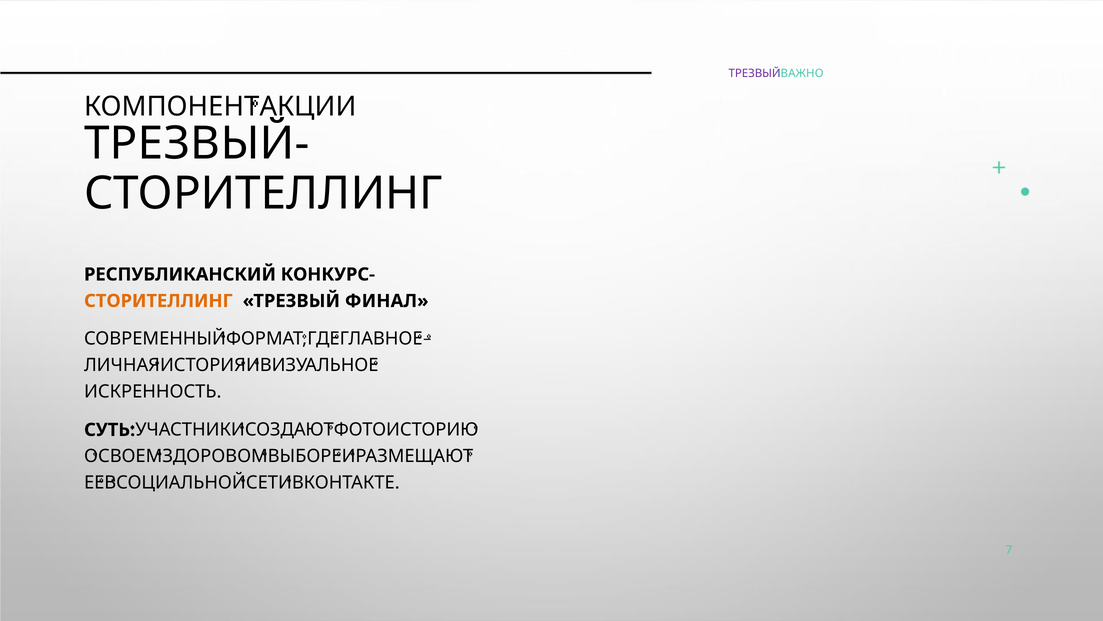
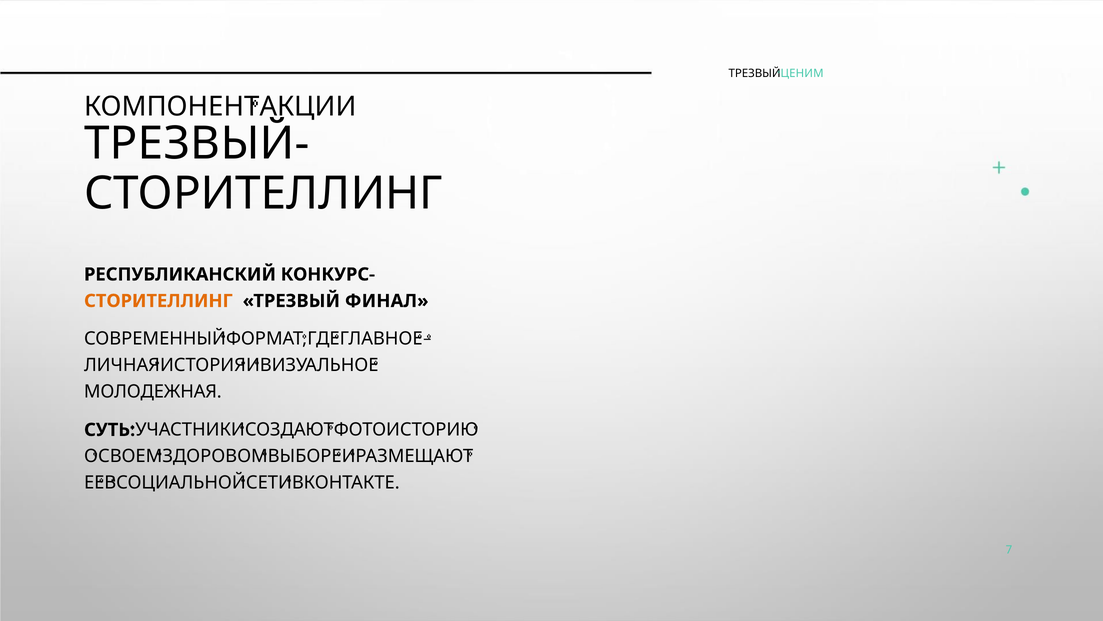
ТРЕЗВЫЙ colour: purple -> black (755, 73)
ВАЖНО: ВАЖНО -> ЦЕНИМ (802, 73)
ИСКРЕННОСТЬ: ИСКРЕННОСТЬ -> МОЛОДЕЖНАЯ (153, 392)
